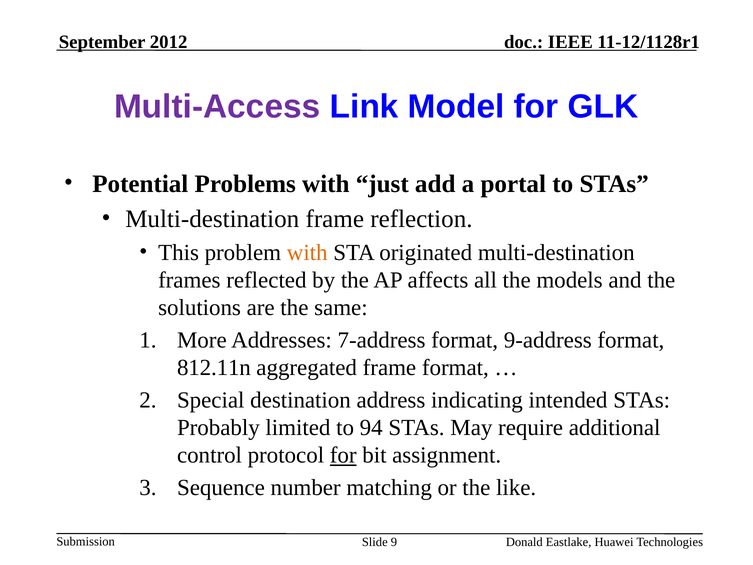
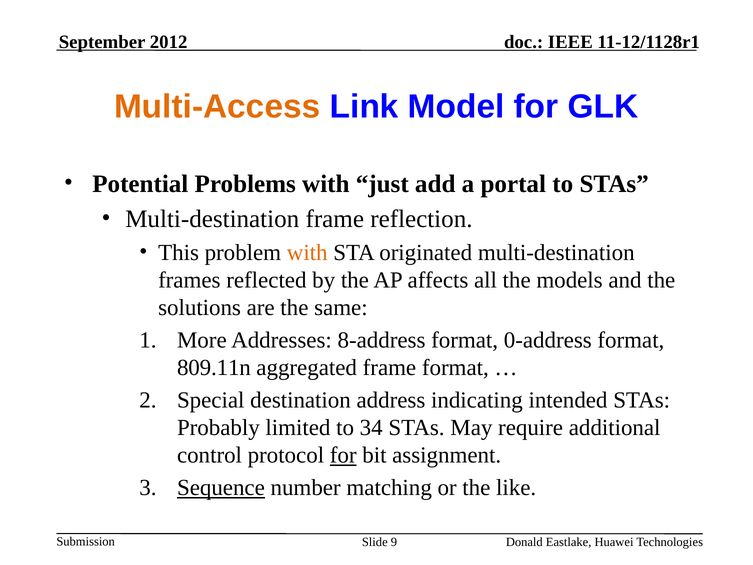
Multi-Access colour: purple -> orange (217, 106)
7-address: 7-address -> 8-address (381, 340)
9-address: 9-address -> 0-address (548, 340)
812.11n: 812.11n -> 809.11n (214, 368)
94: 94 -> 34 (371, 428)
Sequence underline: none -> present (221, 487)
